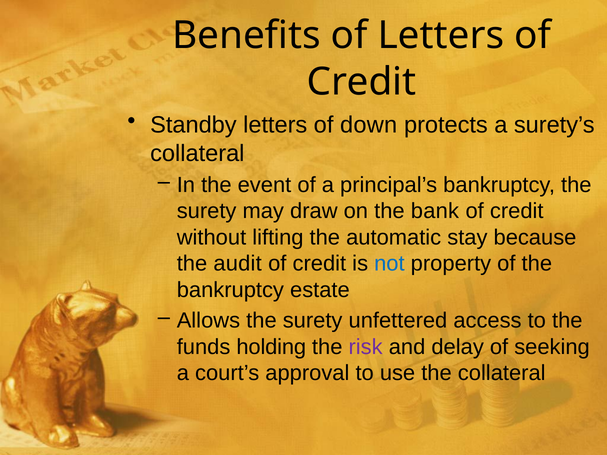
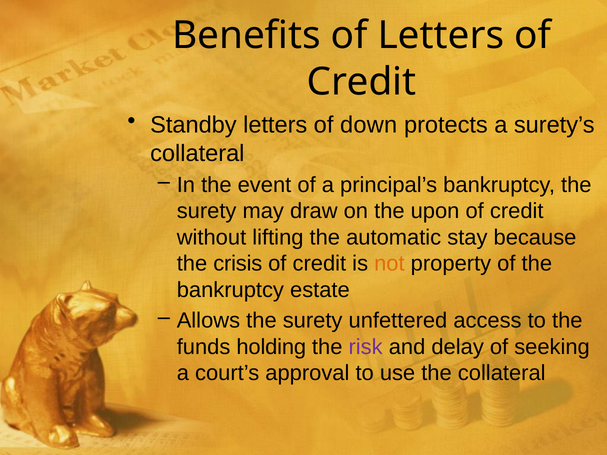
bank: bank -> upon (435, 211)
audit: audit -> crisis (238, 264)
not colour: blue -> orange (389, 264)
